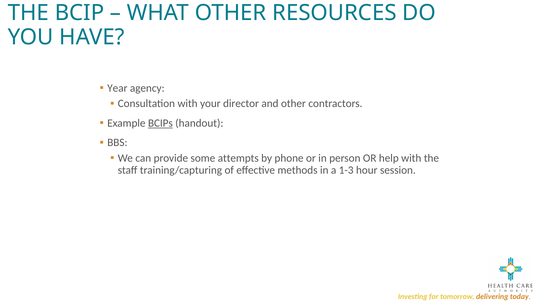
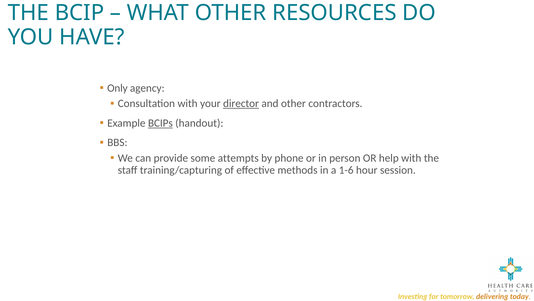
Year: Year -> Only (117, 88)
director underline: none -> present (241, 103)
1-3: 1-3 -> 1-6 (346, 170)
